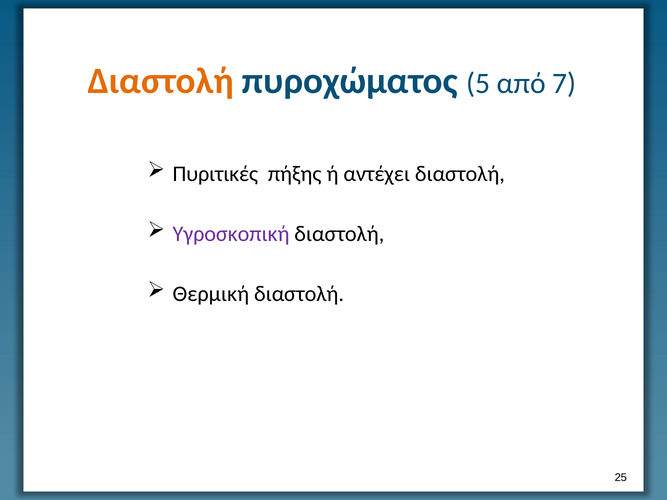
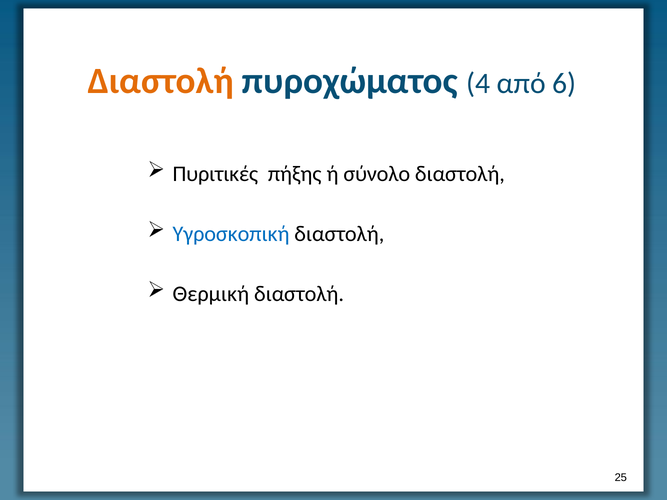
5: 5 -> 4 (478, 83)
7: 7 -> 6 (564, 83)
αντέχει: αντέχει -> σύνολο (377, 174)
Υγροσκοπική colour: purple -> blue (231, 234)
